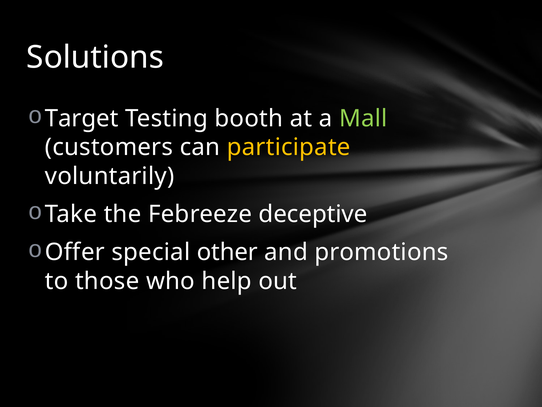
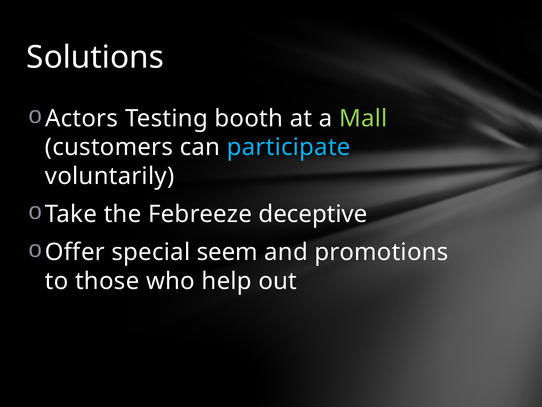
Target: Target -> Actors (82, 118)
participate colour: yellow -> light blue (289, 147)
other: other -> seem (227, 252)
